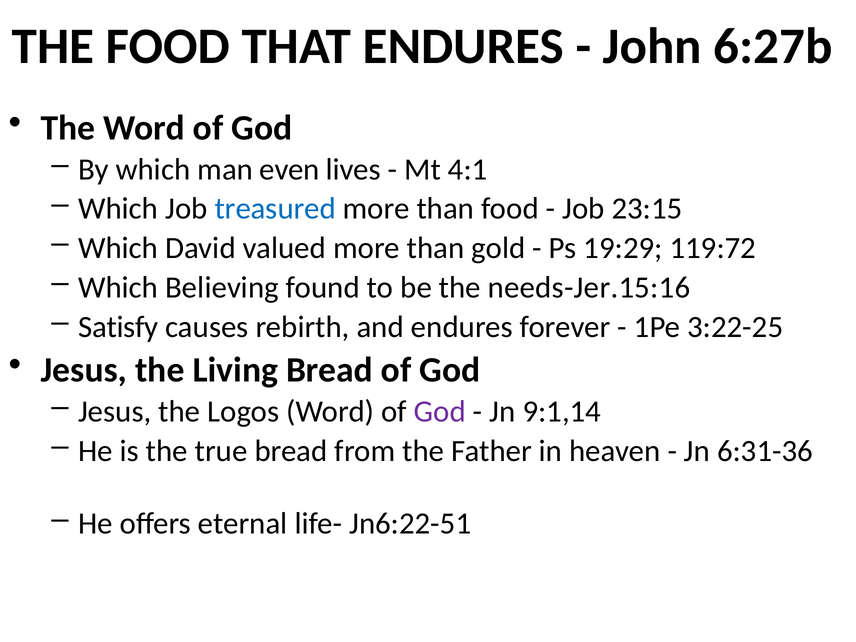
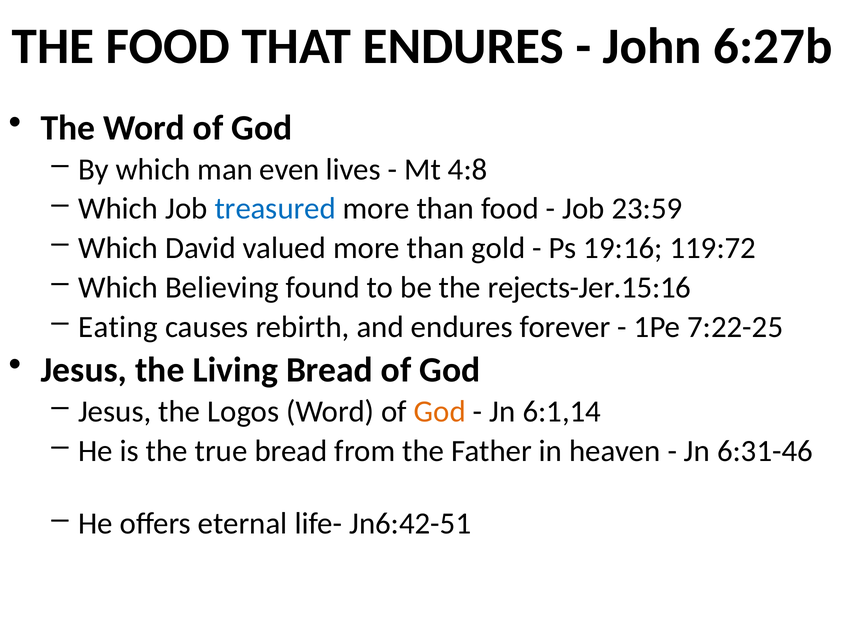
4:1: 4:1 -> 4:8 (468, 169)
23:15: 23:15 -> 23:59 (647, 209)
19:29: 19:29 -> 19:16 (623, 248)
needs-Jer.15:16: needs-Jer.15:16 -> rejects-Jer.15:16 (589, 287)
Satisfy: Satisfy -> Eating (118, 327)
3:22-25: 3:22-25 -> 7:22-25 (735, 327)
God colour: purple -> orange (440, 412)
9:1,14: 9:1,14 -> 6:1,14 (562, 412)
6:31-36: 6:31-36 -> 6:31-46 (765, 451)
Jn6:22-51: Jn6:22-51 -> Jn6:42-51 (410, 524)
